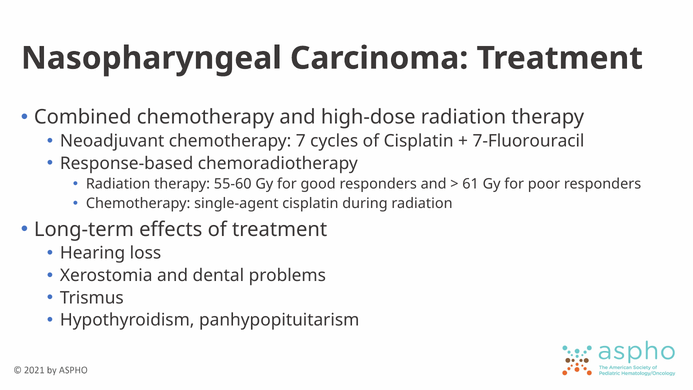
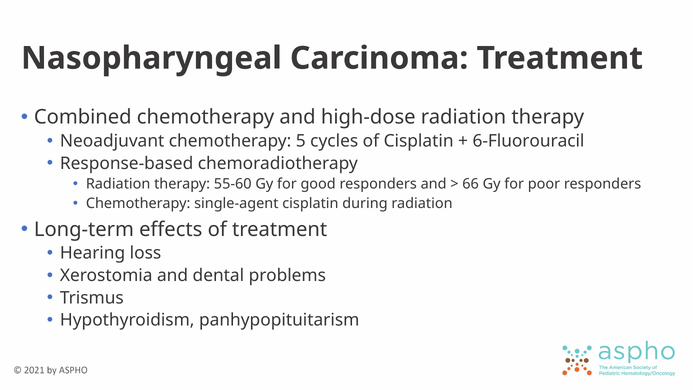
7: 7 -> 5 (301, 141)
7-Fluorouracil: 7-Fluorouracil -> 6-Fluorouracil (528, 141)
61: 61 -> 66 (471, 184)
